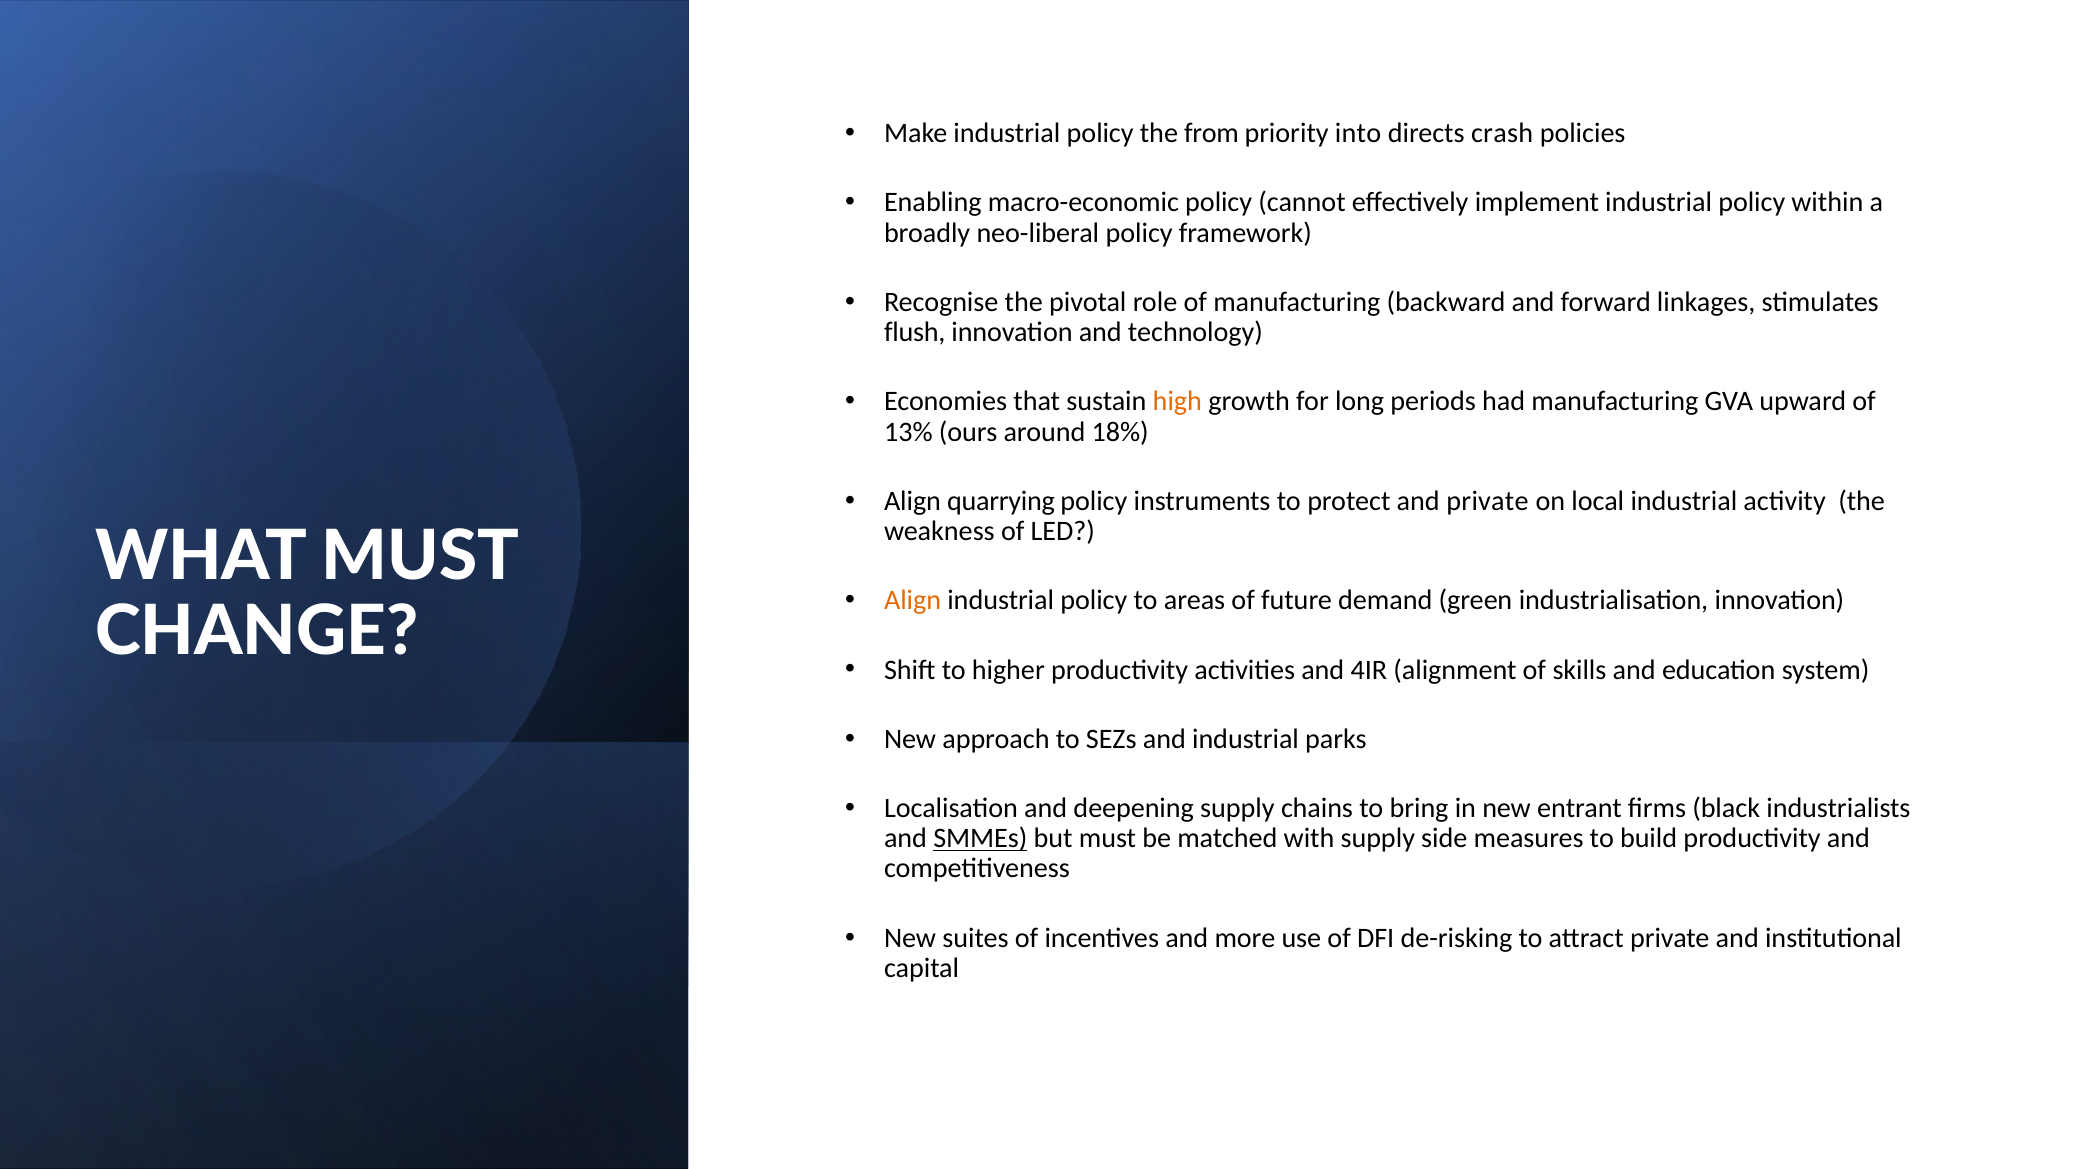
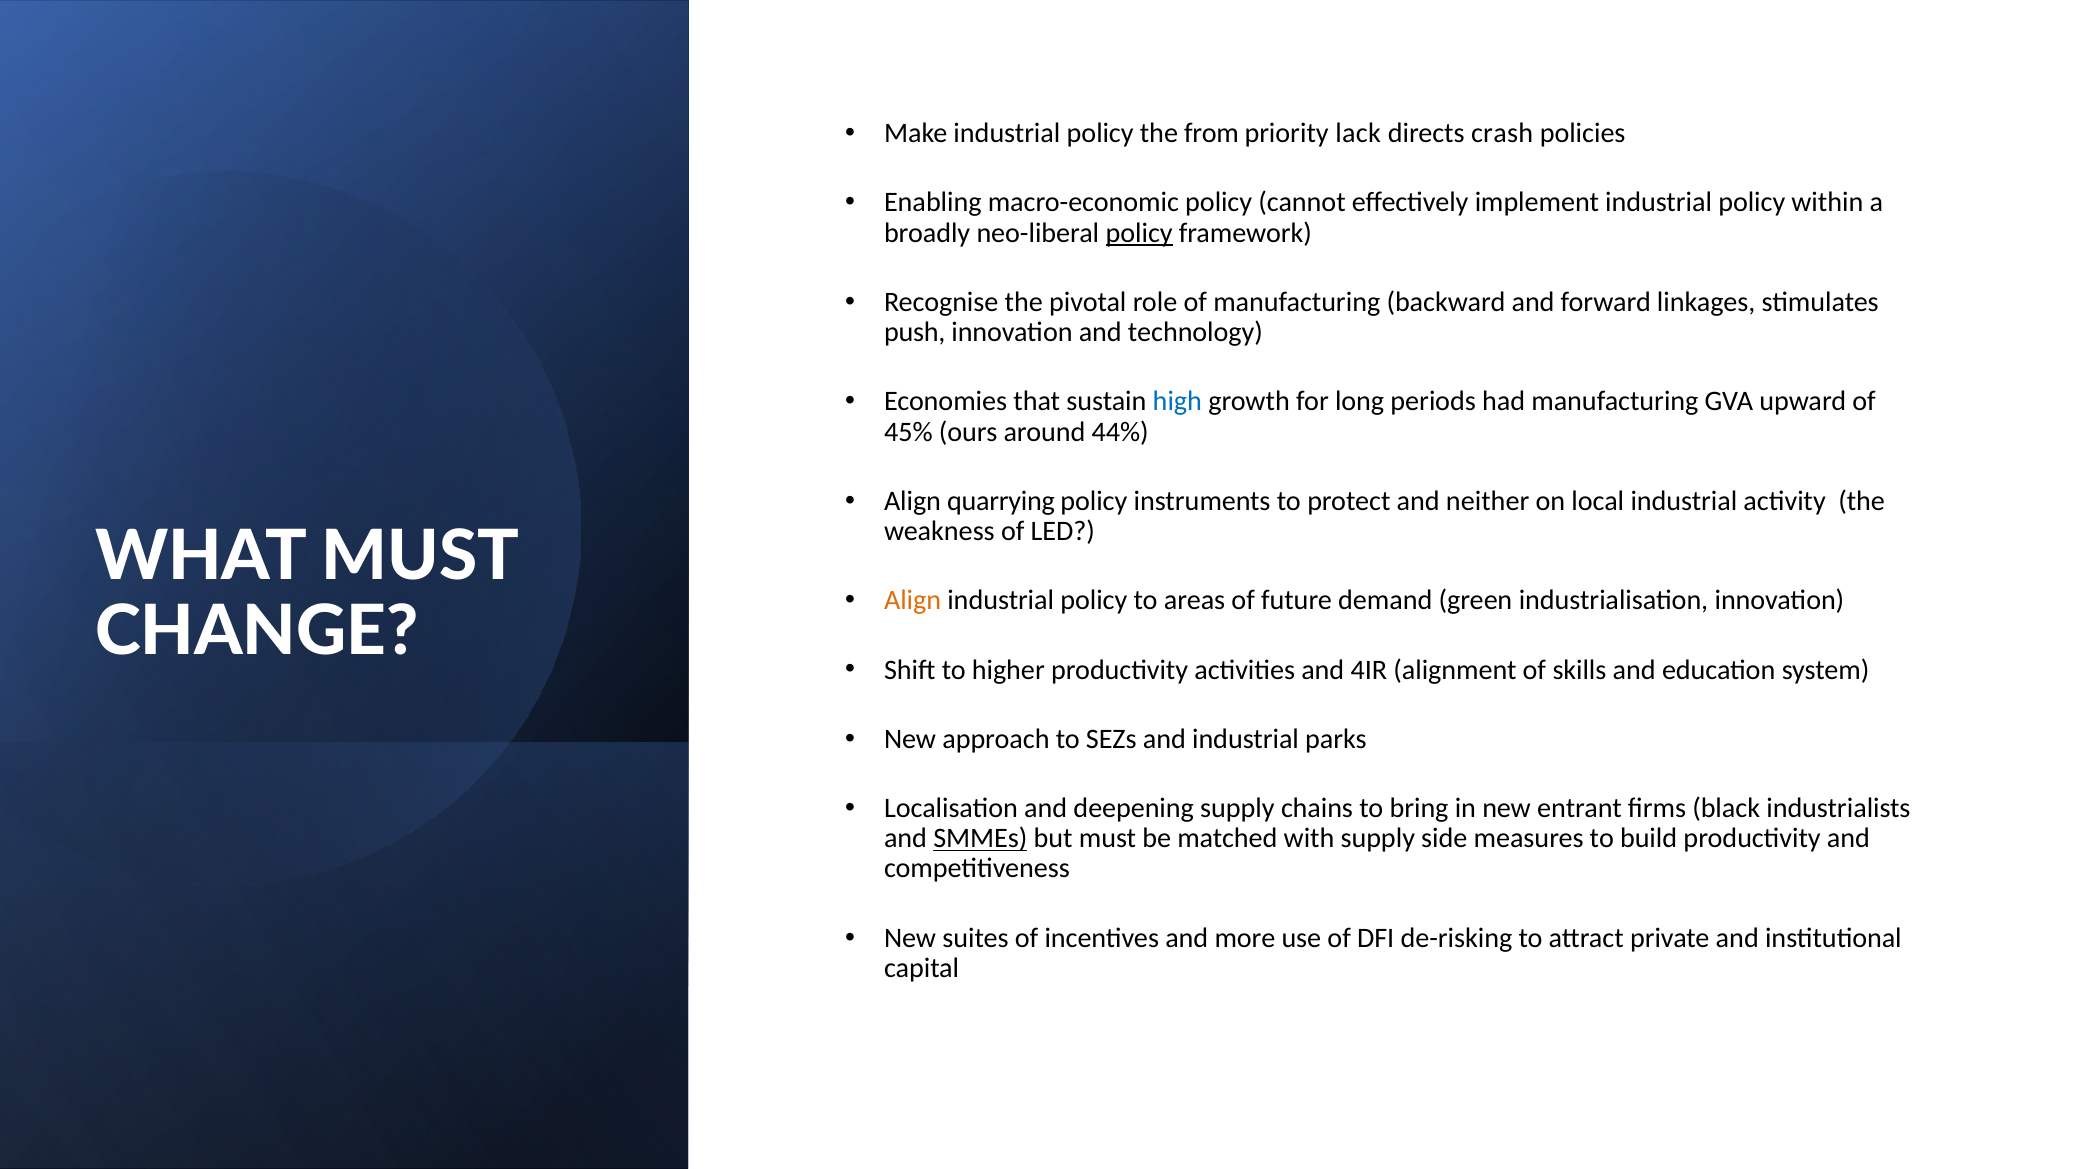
into: into -> lack (1358, 133)
policy underline: none -> present (1139, 233)
flush: flush -> push (915, 332)
high colour: orange -> blue (1177, 401)
13%: 13% -> 45% (908, 432)
18%: 18% -> 44% (1120, 432)
and private: private -> neither (1488, 501)
